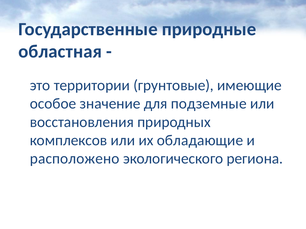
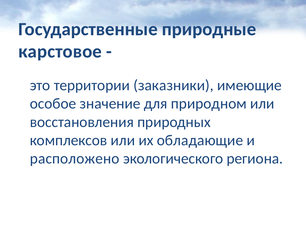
областная: областная -> карстовое (60, 52)
грунтовые: грунтовые -> заказники (174, 86)
подземные: подземные -> природном (209, 104)
